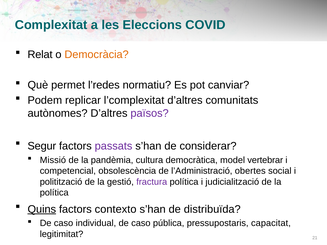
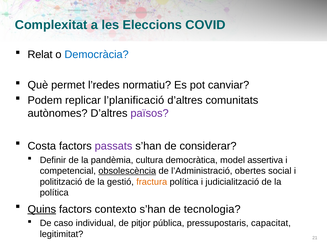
Democràcia colour: orange -> blue (97, 55)
l’complexitat: l’complexitat -> l’planificació (134, 100)
Segur: Segur -> Costa (42, 146)
Missió: Missió -> Definir (53, 160)
vertebrar: vertebrar -> assertiva (265, 160)
obsolescència underline: none -> present (127, 171)
fractura colour: purple -> orange (152, 182)
distribuïda: distribuïda -> tecnologia (212, 209)
individual de caso: caso -> pitjor (141, 223)
